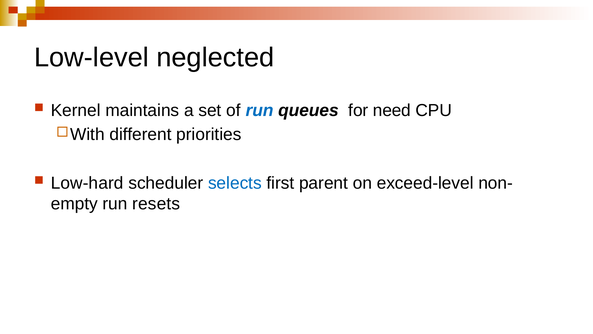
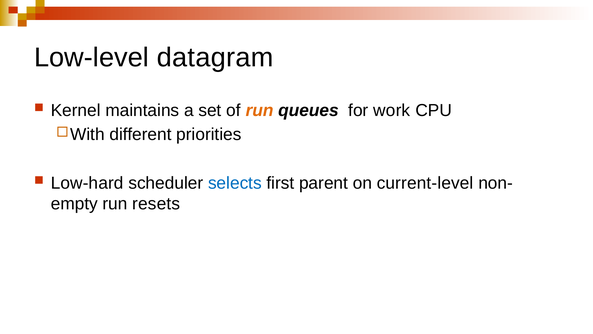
neglected: neglected -> datagram (215, 57)
run colour: blue -> orange (260, 110)
need: need -> work (392, 110)
exceed-level: exceed-level -> current-level (425, 183)
